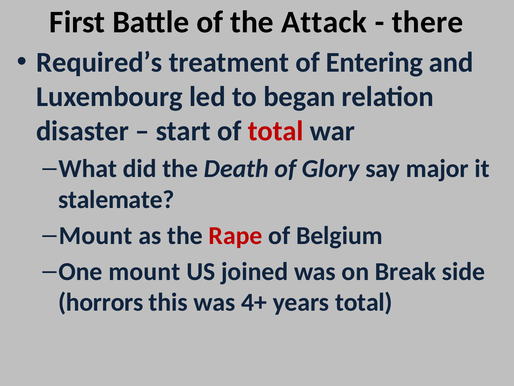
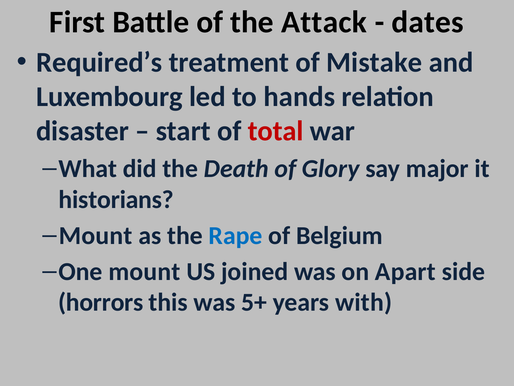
there: there -> dates (428, 22)
Entering: Entering -> Mistake (374, 62)
began: began -> hands (299, 97)
stalemate: stalemate -> historians (116, 199)
Rape colour: red -> blue (236, 235)
Break: Break -> Apart (405, 271)
4+: 4+ -> 5+ (254, 302)
years total: total -> with (364, 302)
